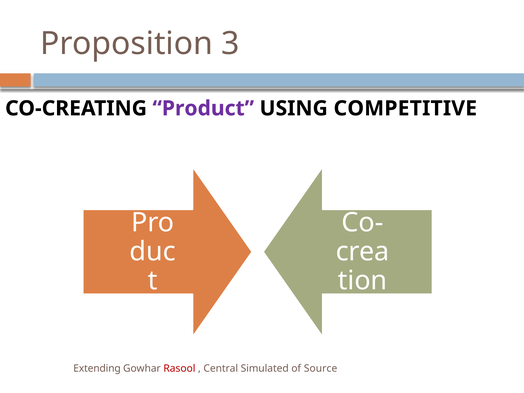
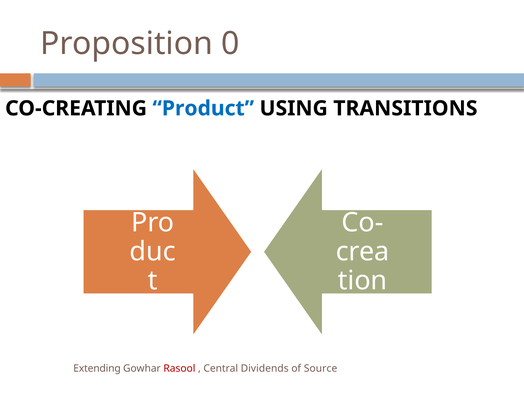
3: 3 -> 0 (230, 44)
Product colour: purple -> blue (203, 108)
COMPETITIVE: COMPETITIVE -> TRANSITIONS (405, 108)
Simulated: Simulated -> Dividends (265, 368)
